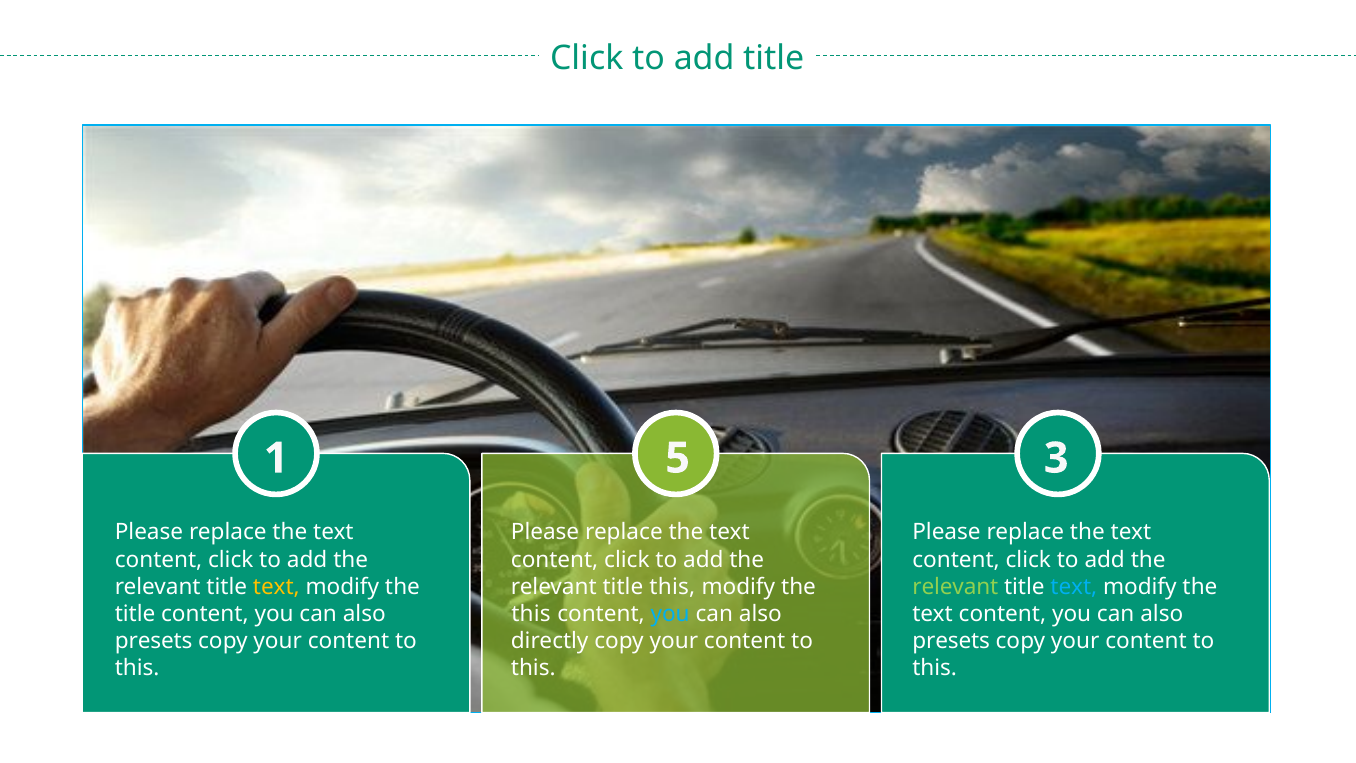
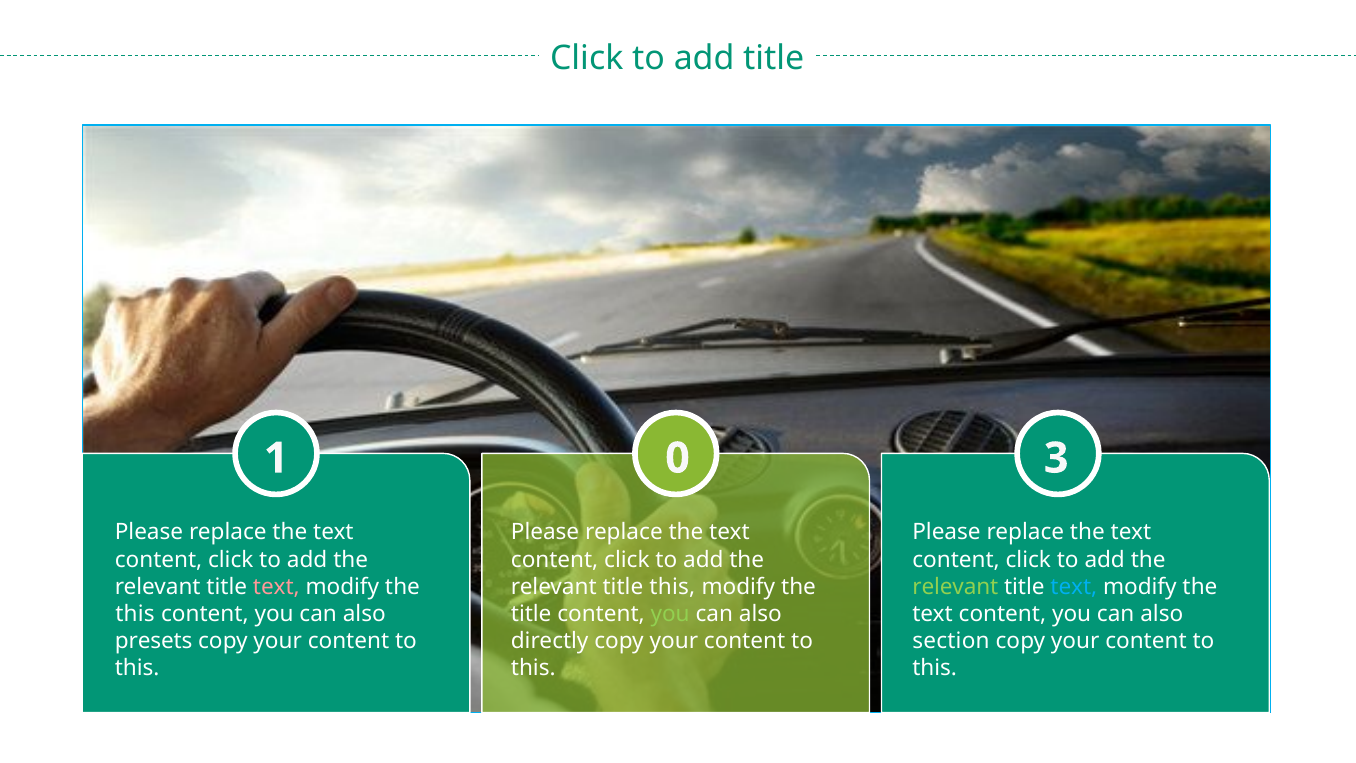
5: 5 -> 0 (678, 458)
text colour: yellow -> pink (276, 587)
title: title -> this (135, 614)
this: this -> title (531, 614)
you colour: light blue -> light green (670, 614)
presets: presets -> section (951, 641)
